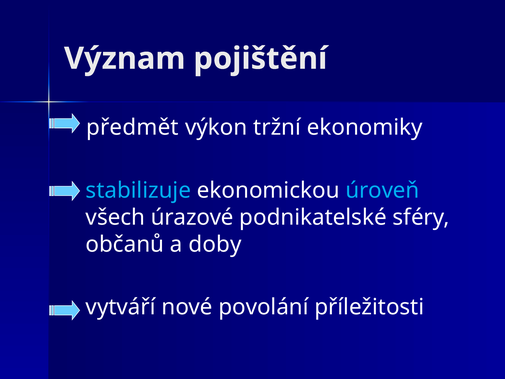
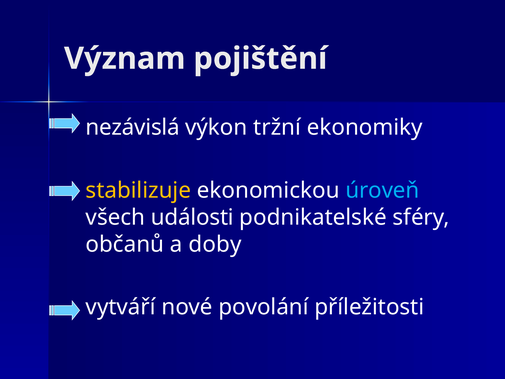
předmět: předmět -> nezávislá (133, 127)
stabilizuje colour: light blue -> yellow (138, 190)
úrazové: úrazové -> události (192, 217)
